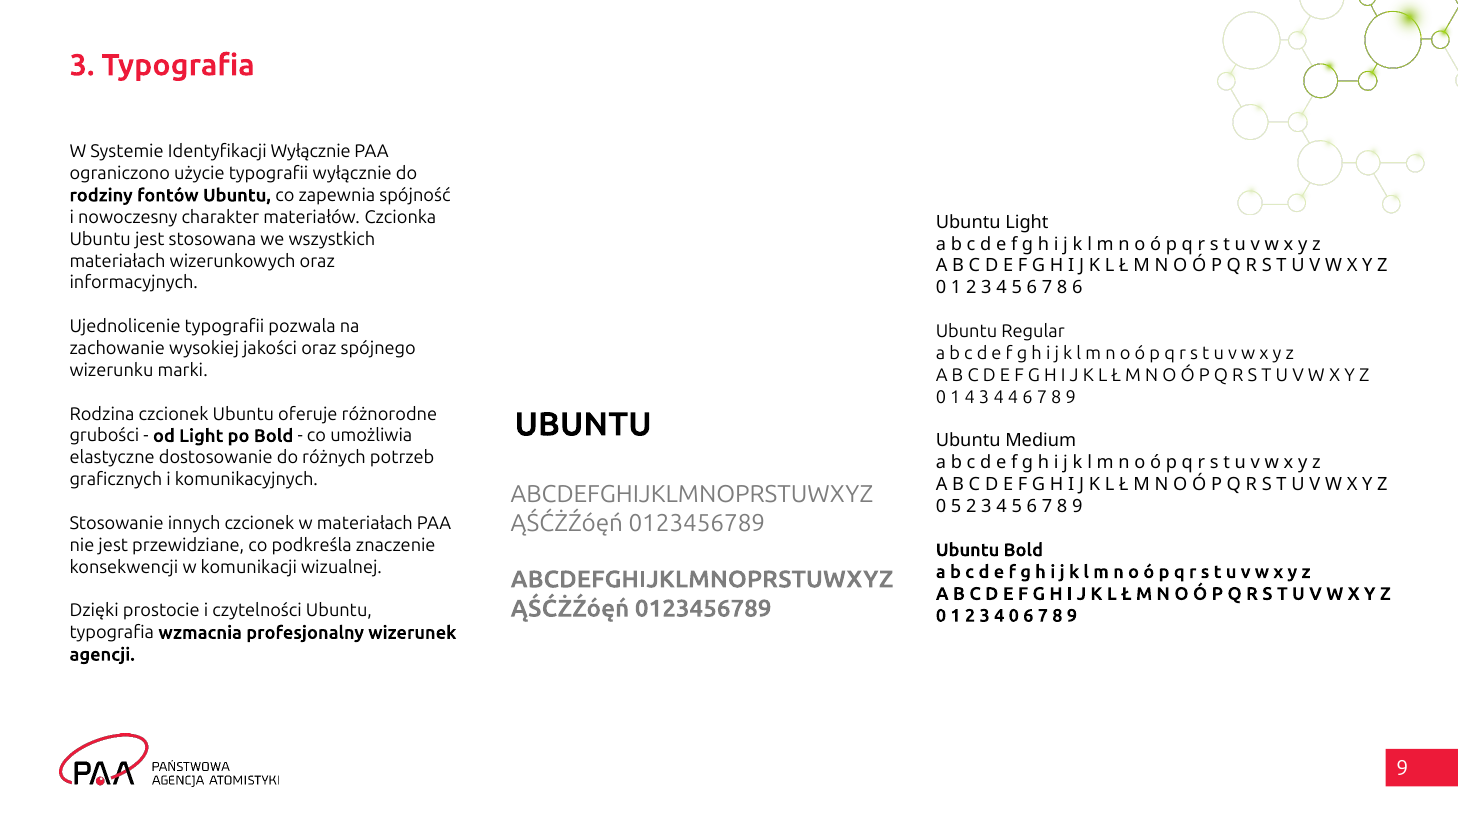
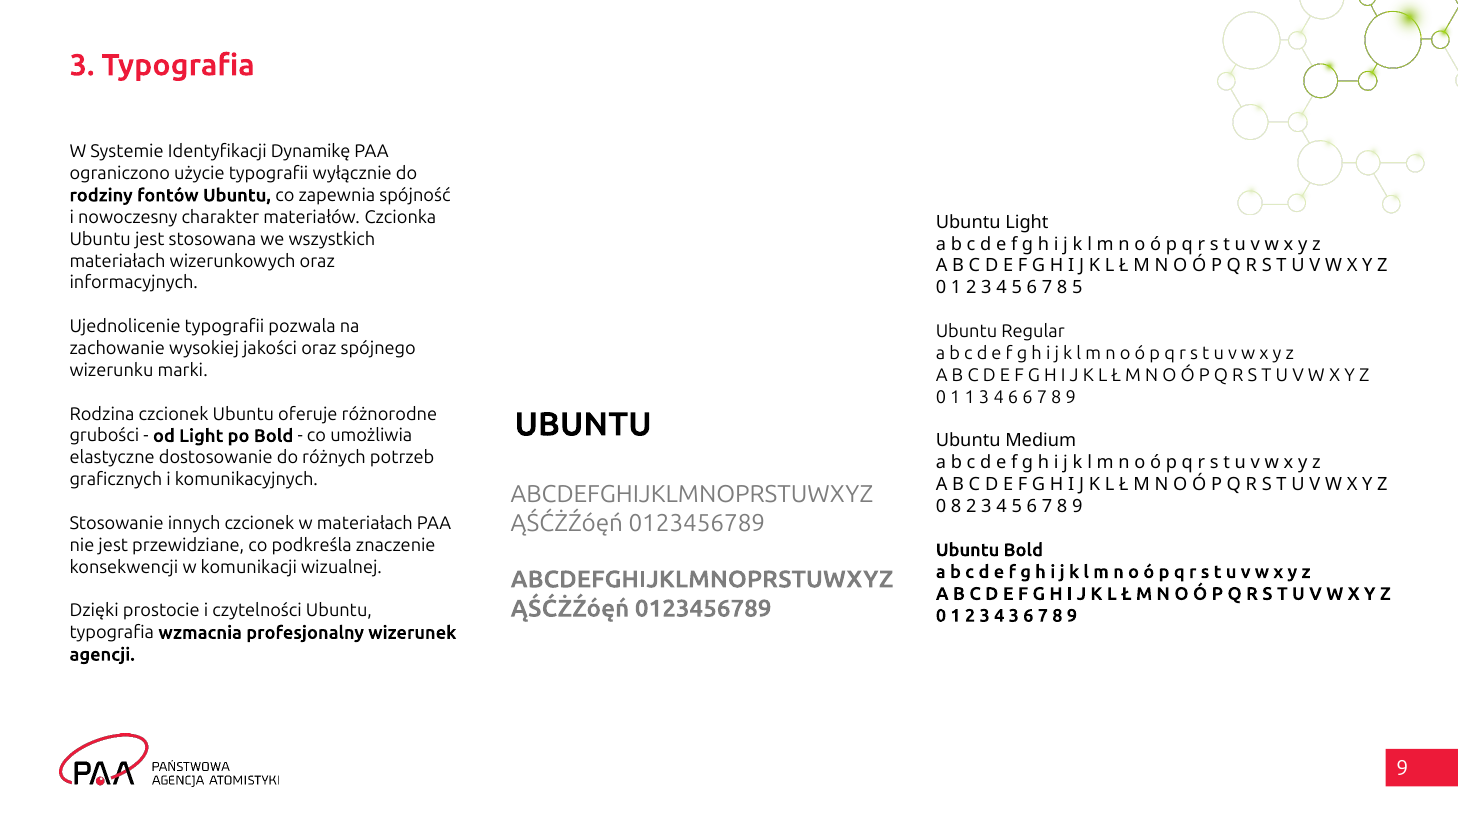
Identyfikacji Wyłącznie: Wyłącznie -> Dynamikę (311, 152)
8 6: 6 -> 5 (1077, 288)
1 4: 4 -> 1 (970, 397)
4 4: 4 -> 6 (1013, 397)
0 5: 5 -> 8 (956, 506)
4 0: 0 -> 3 (1014, 616)
